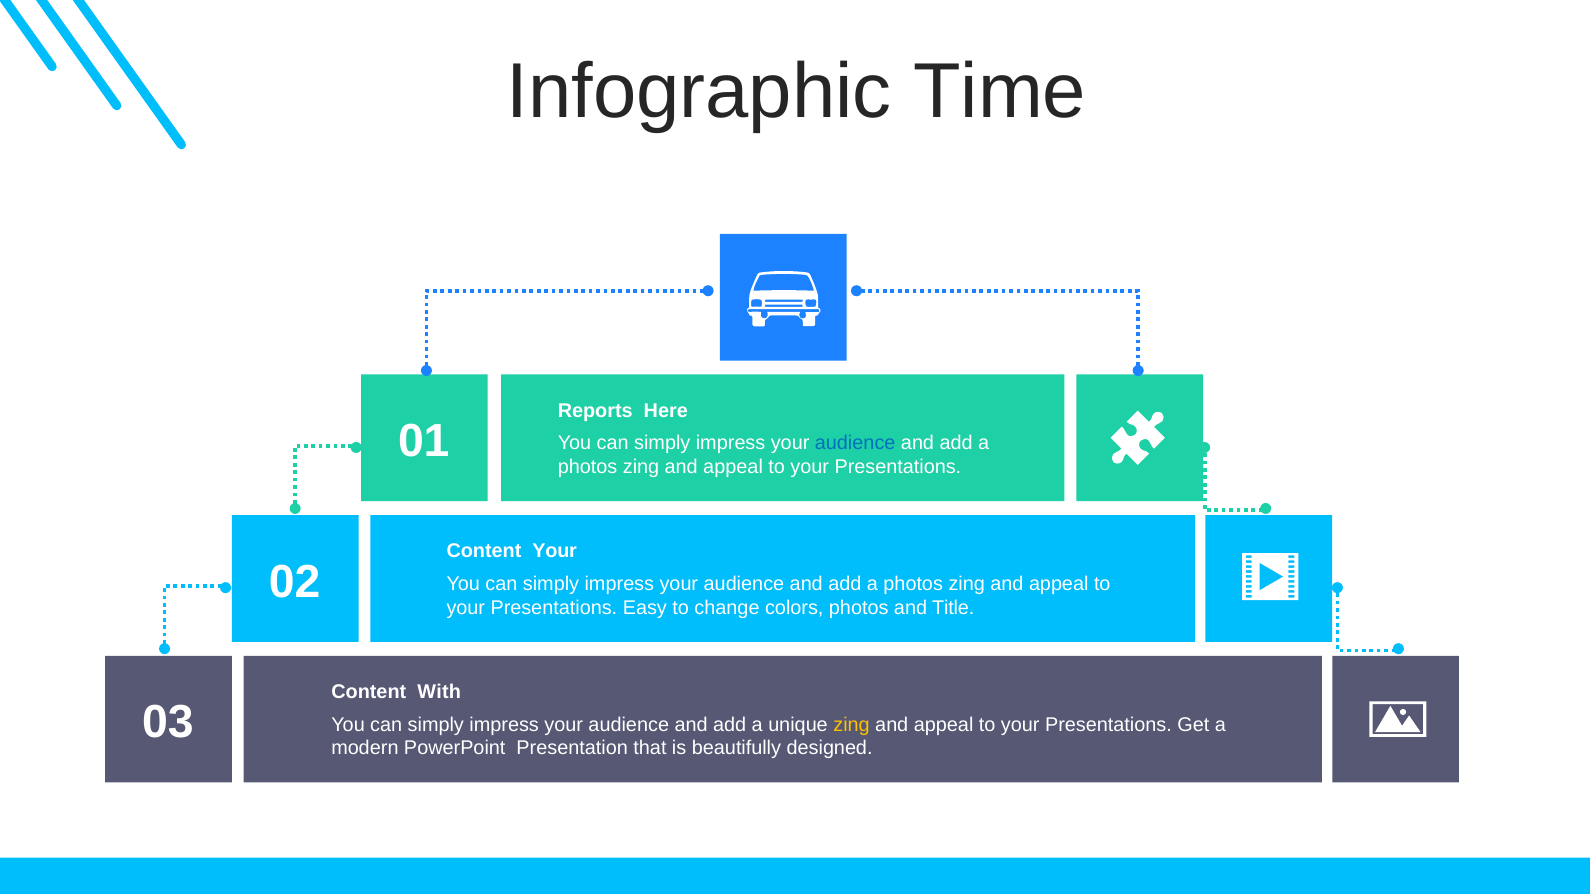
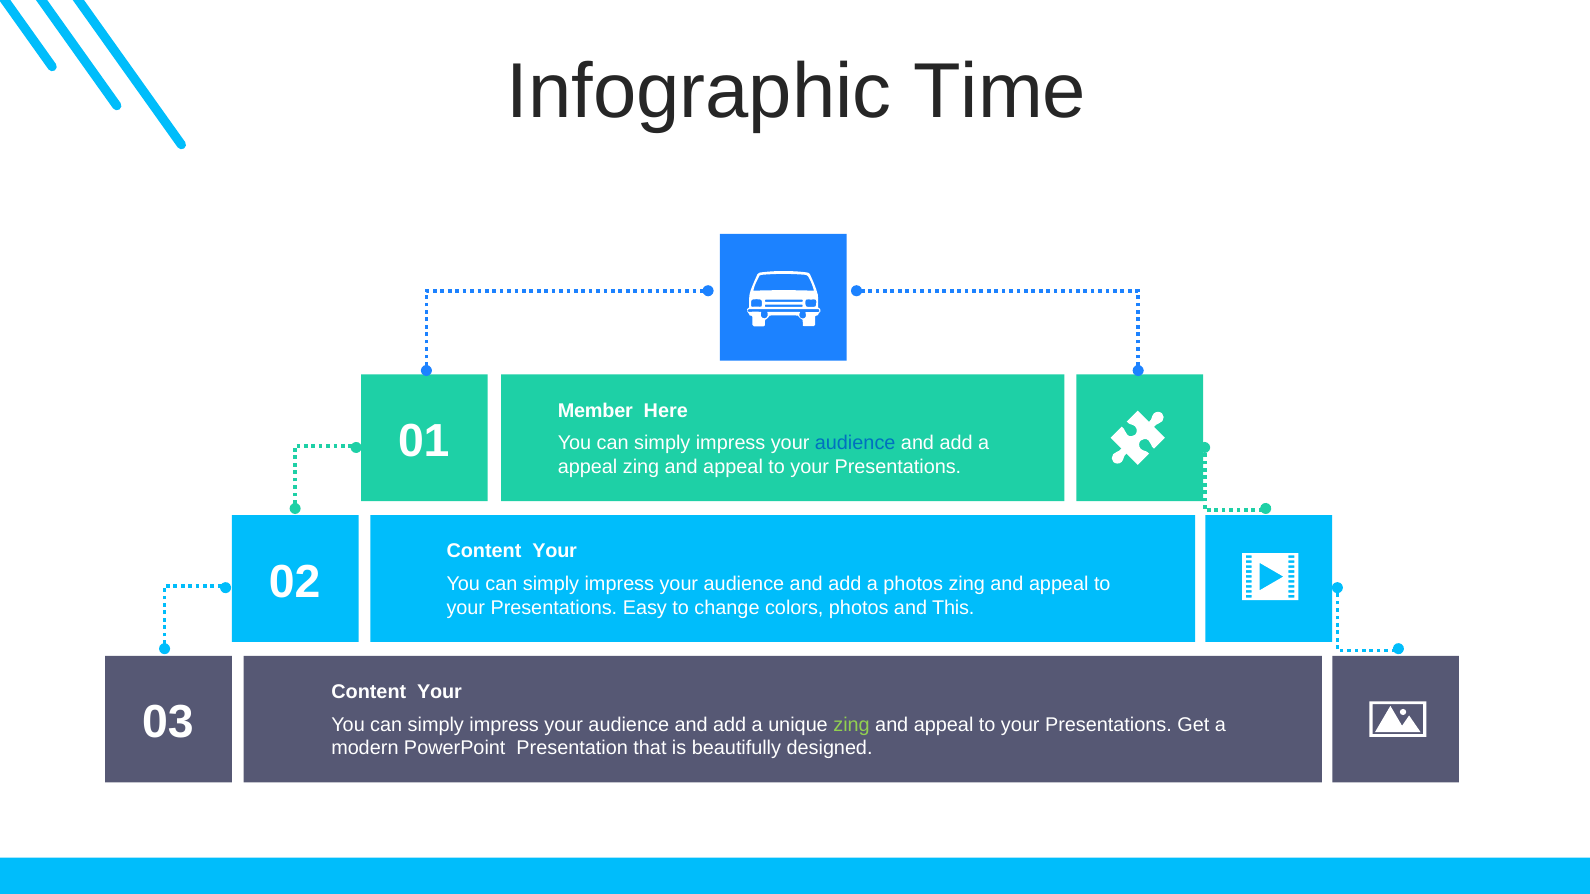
Reports: Reports -> Member (595, 411)
photos: photos -> appeal (588, 467)
Title: Title -> This (953, 608)
With: With -> Your (439, 692)
zing colour: yellow -> light green (852, 725)
